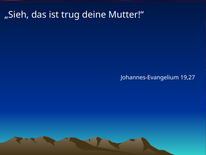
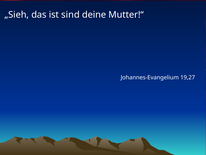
trug: trug -> sind (70, 15)
